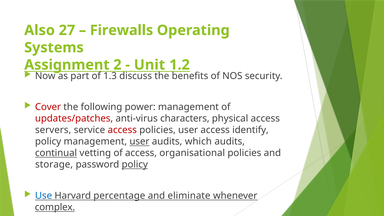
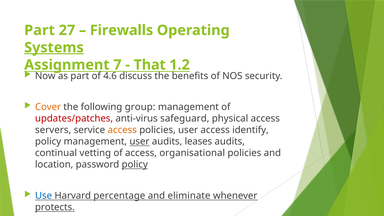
Also: Also -> Part (40, 30)
Systems underline: none -> present (54, 48)
2: 2 -> 7 (117, 65)
Unit: Unit -> That (150, 65)
1.3: 1.3 -> 4.6 (110, 76)
Cover colour: red -> orange (48, 107)
power: power -> group (140, 107)
characters: characters -> safeguard (185, 118)
access colour: red -> orange (122, 130)
which: which -> leases (198, 142)
continual underline: present -> none (56, 153)
storage: storage -> location (54, 165)
complex: complex -> protects (55, 207)
